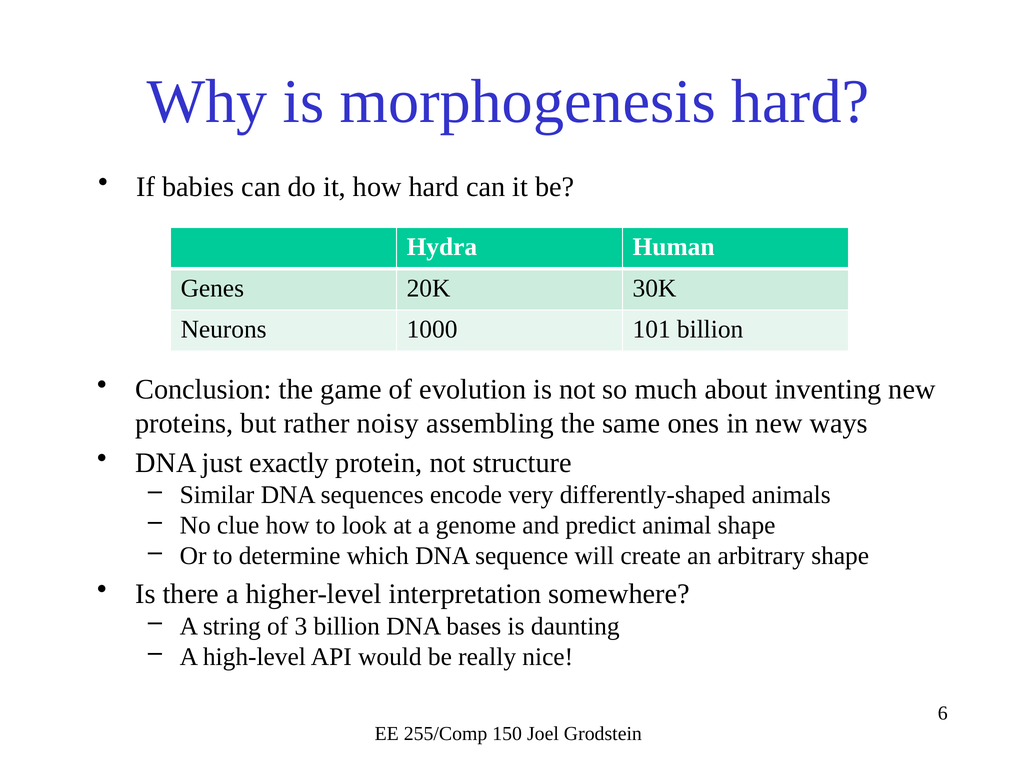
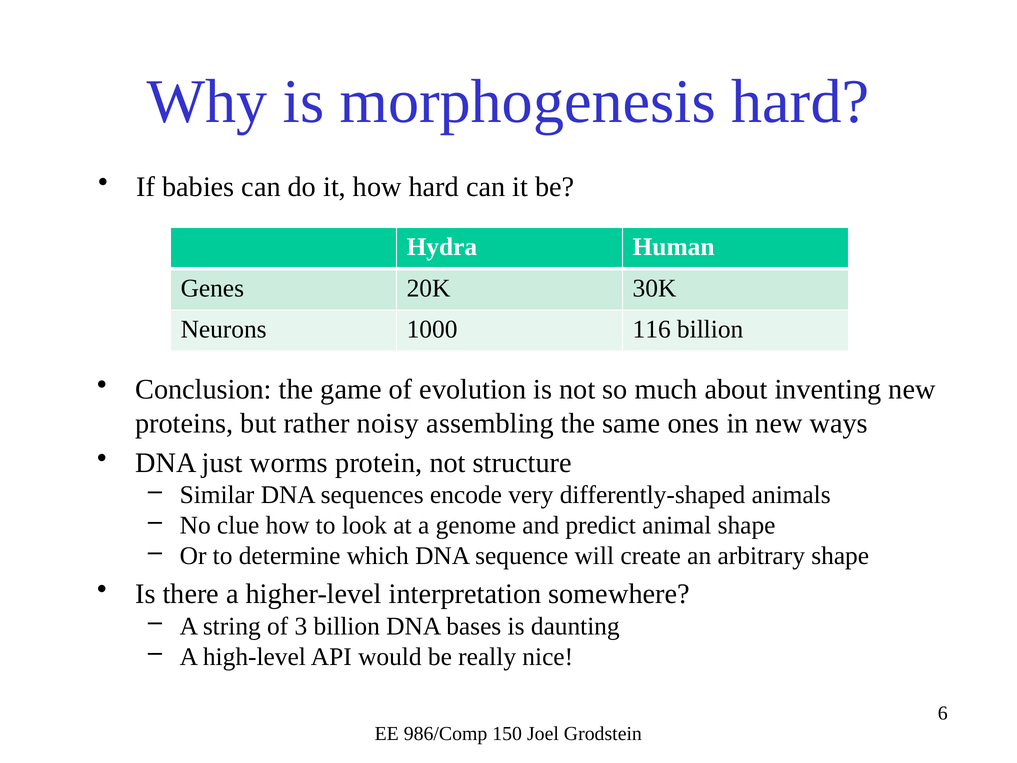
101: 101 -> 116 (652, 329)
exactly: exactly -> worms (289, 463)
255/Comp: 255/Comp -> 986/Comp (446, 733)
